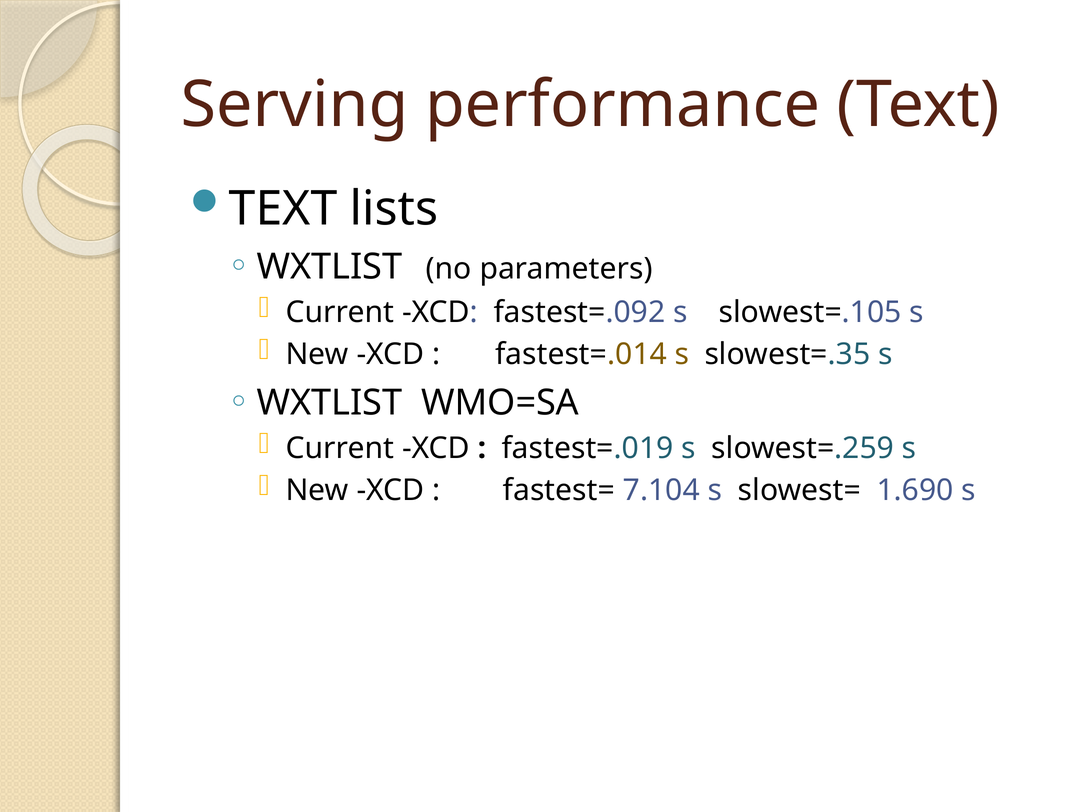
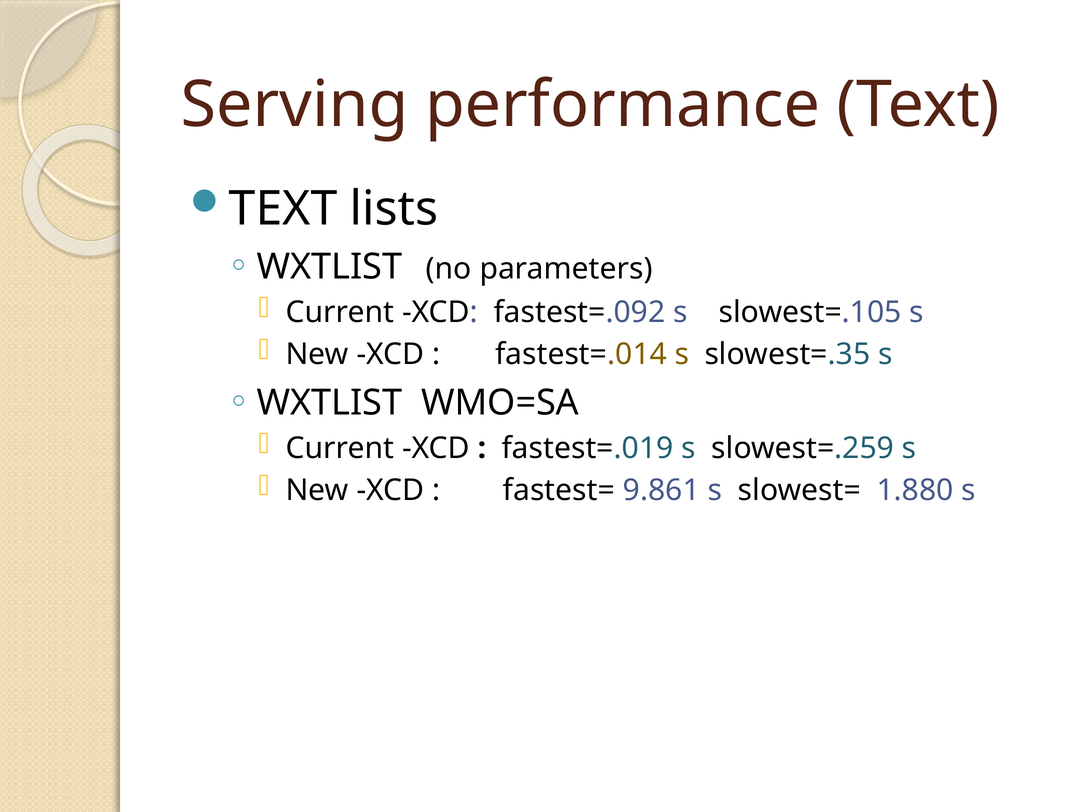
7.104: 7.104 -> 9.861 (661, 490)
1.690: 1.690 -> 1.880 (915, 490)
